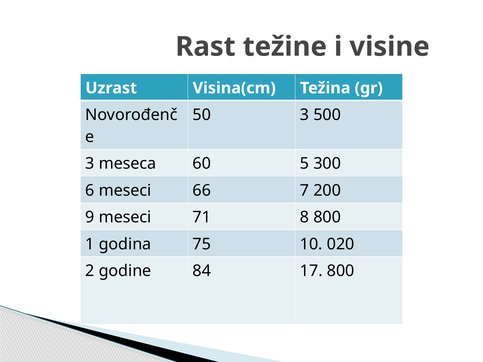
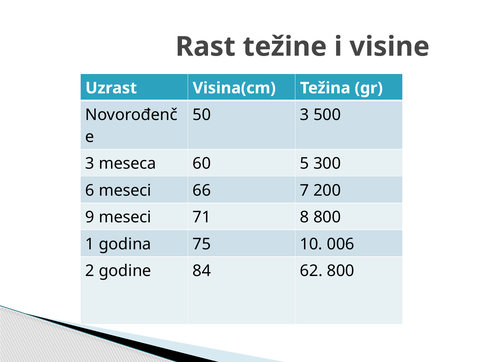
020: 020 -> 006 (341, 244)
17: 17 -> 62 (311, 271)
